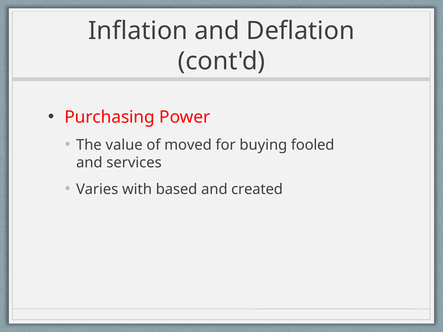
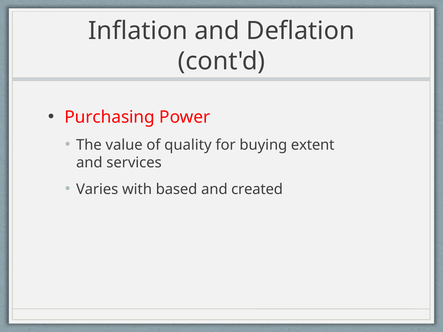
moved: moved -> quality (188, 145)
fooled: fooled -> extent (313, 145)
